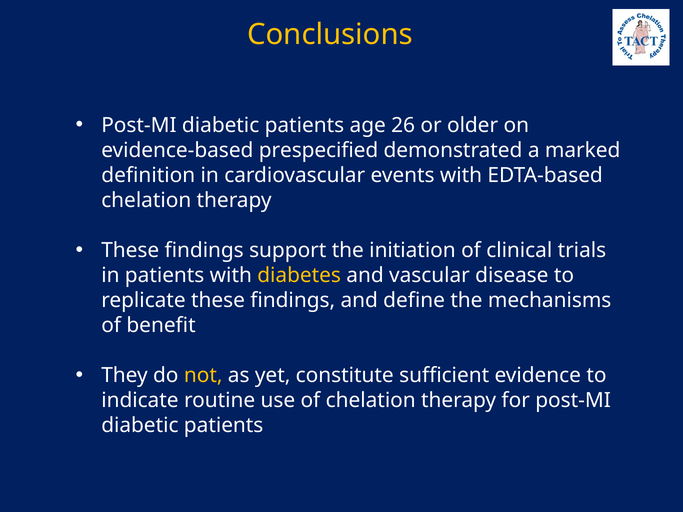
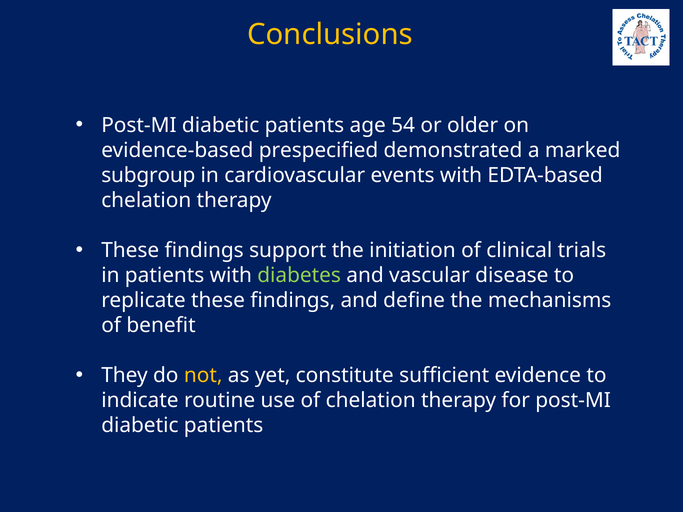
26: 26 -> 54 (403, 125)
definition: definition -> subgroup (148, 175)
diabetes colour: yellow -> light green (299, 275)
